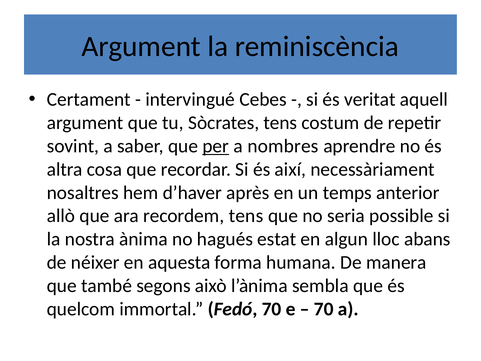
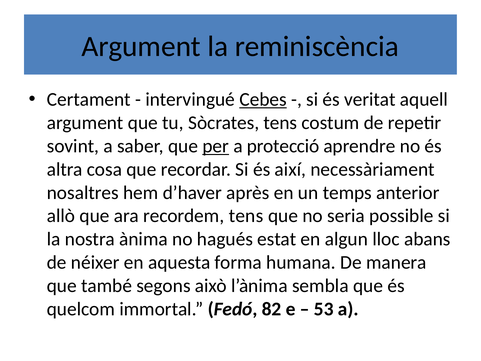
Cebes underline: none -> present (263, 100)
nombres: nombres -> protecció (283, 146)
Fedó 70: 70 -> 82 (272, 309)
70: 70 -> 53 (324, 309)
